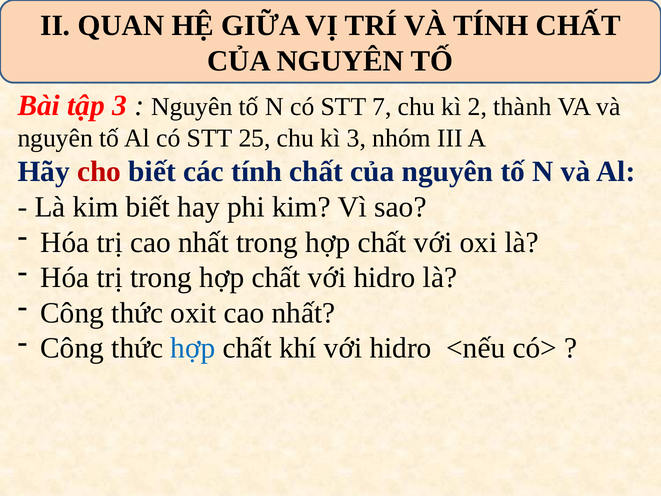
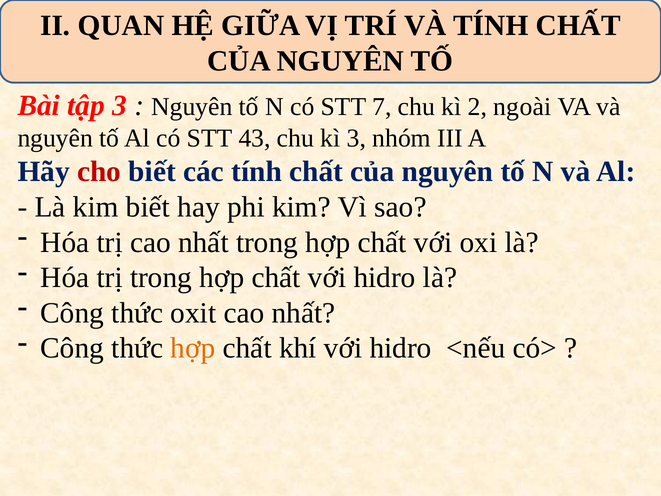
thành: thành -> ngoài (522, 107)
25: 25 -> 43 (255, 138)
hợp colour: blue -> orange (193, 348)
